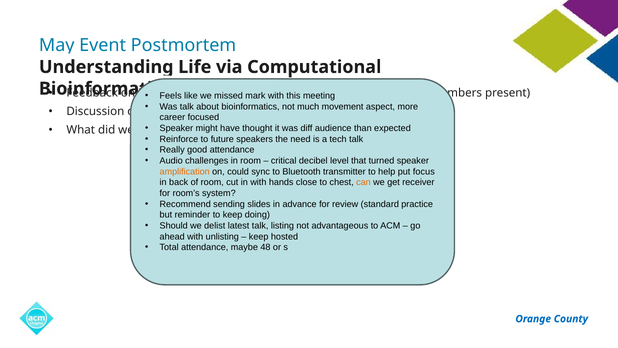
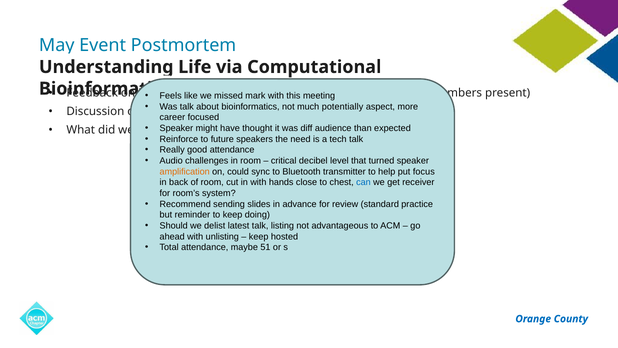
movement: movement -> potentially (343, 106)
can colour: orange -> blue (363, 182)
48: 48 -> 51 (265, 247)
